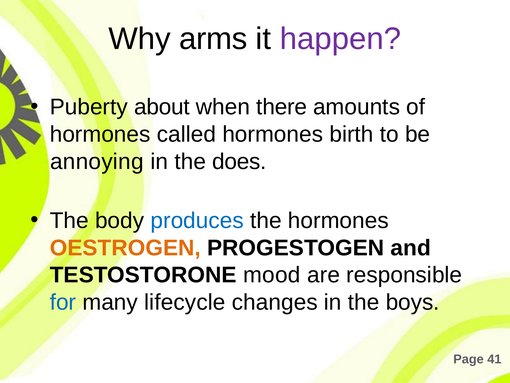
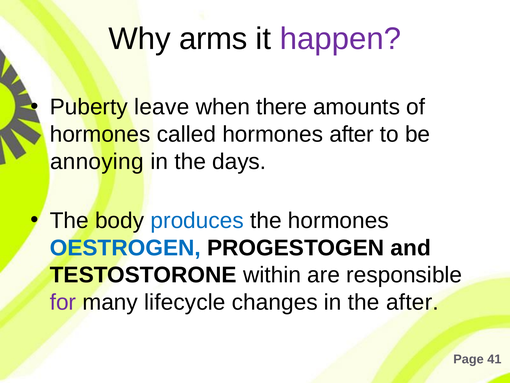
about: about -> leave (162, 107)
hormones birth: birth -> after (352, 134)
does: does -> days (239, 161)
OESTROGEN colour: orange -> blue (125, 248)
mood: mood -> within (272, 275)
for colour: blue -> purple (63, 302)
the boys: boys -> after (413, 302)
